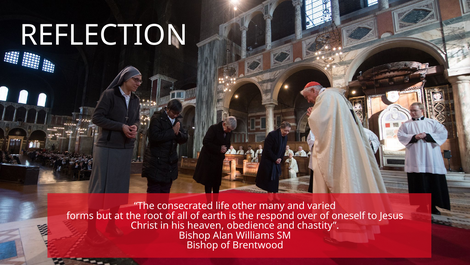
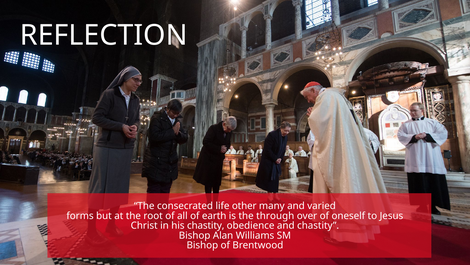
respond: respond -> through (275, 215)
his heaven: heaven -> chastity (206, 225)
